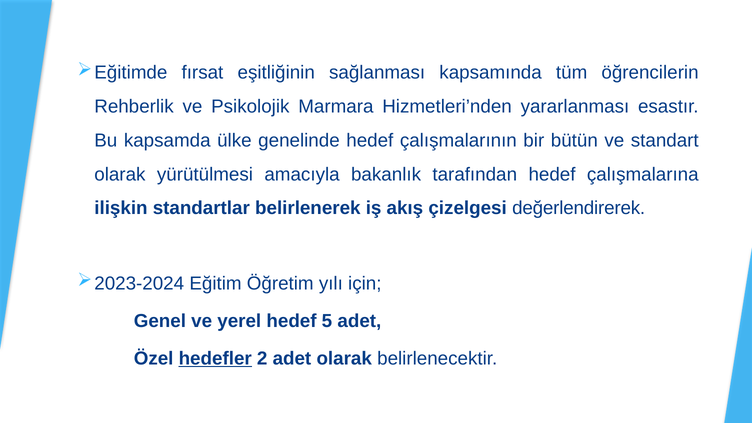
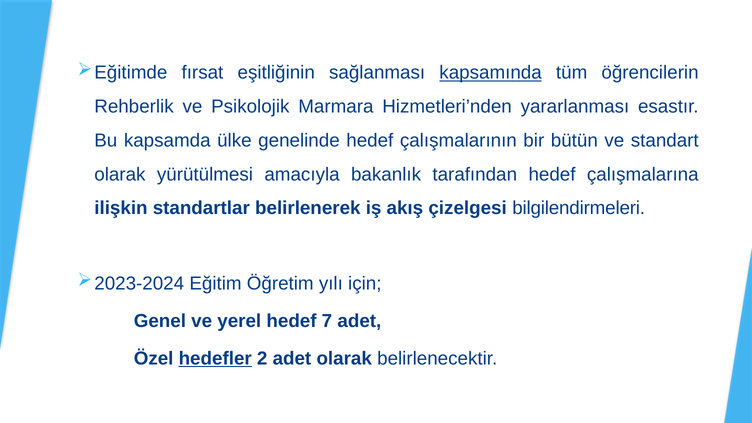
kapsamında underline: none -> present (491, 73)
değerlendirerek: değerlendirerek -> bilgilendirmeleri (579, 208)
5: 5 -> 7 (327, 321)
